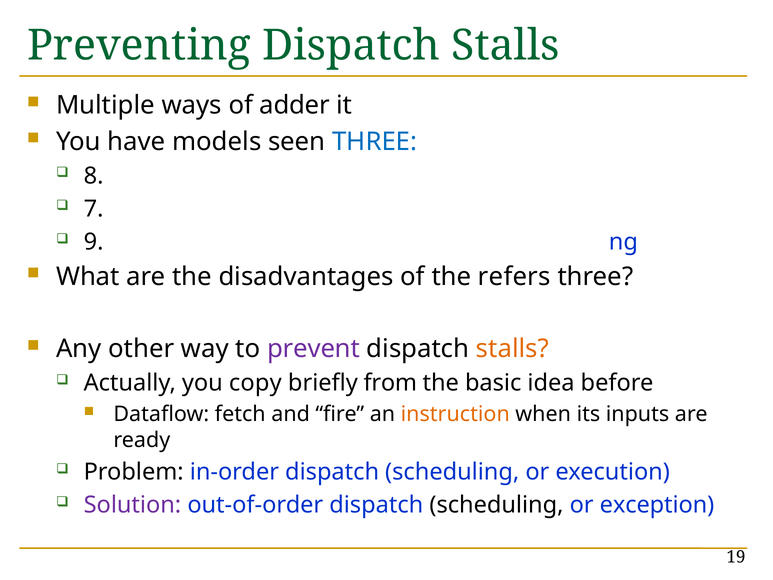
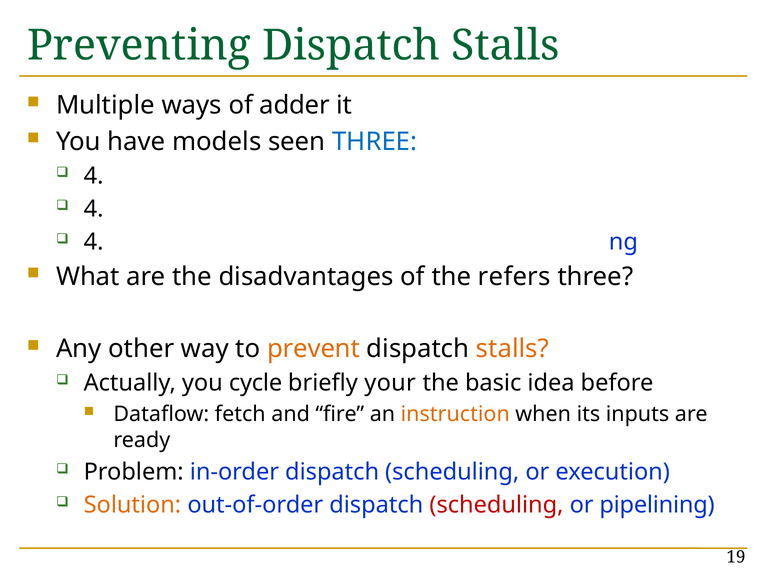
8: 8 -> 4 (94, 176)
7: 7 -> 4 (94, 209)
9: 9 -> 4 (94, 242)
prevent colour: purple -> orange (314, 349)
copy: copy -> cycle (256, 383)
from: from -> your (390, 383)
Solution colour: purple -> orange (132, 505)
scheduling colour: black -> red (496, 505)
exception: exception -> pipelining (657, 505)
